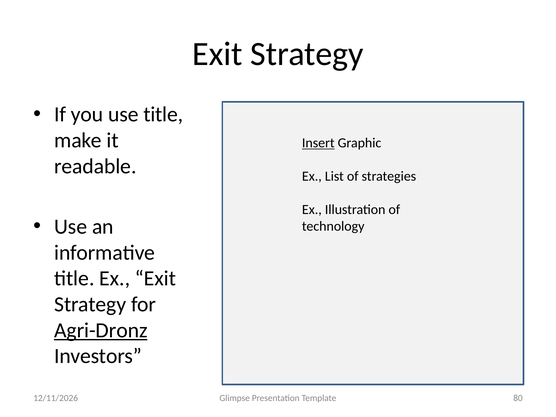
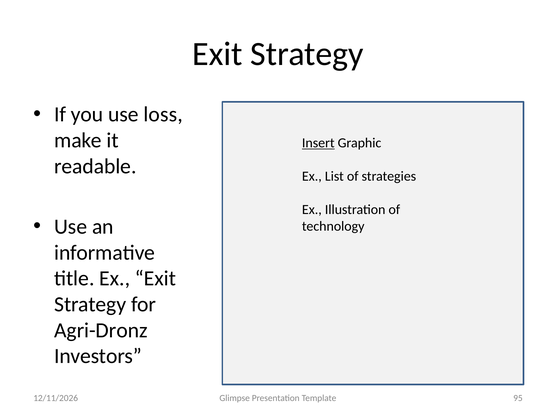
use title: title -> loss (163, 114)
Agri-Dronz underline: present -> none (101, 330)
80: 80 -> 95 (518, 398)
